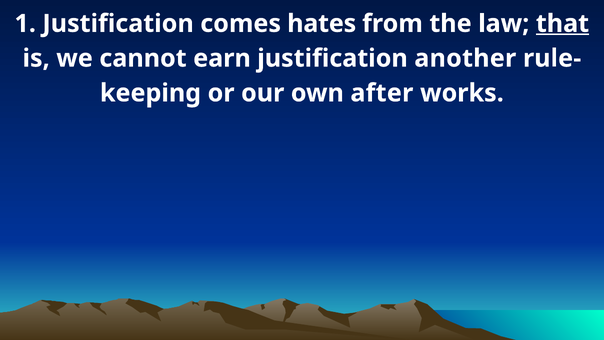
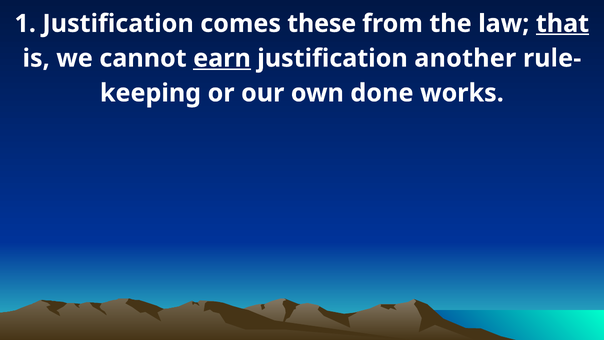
hates: hates -> these (322, 24)
earn underline: none -> present (222, 58)
after: after -> done (382, 93)
